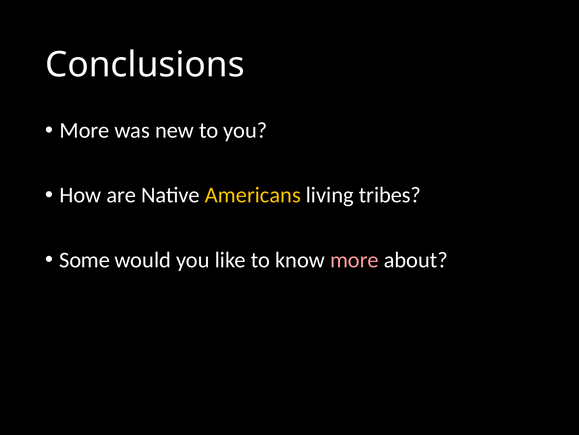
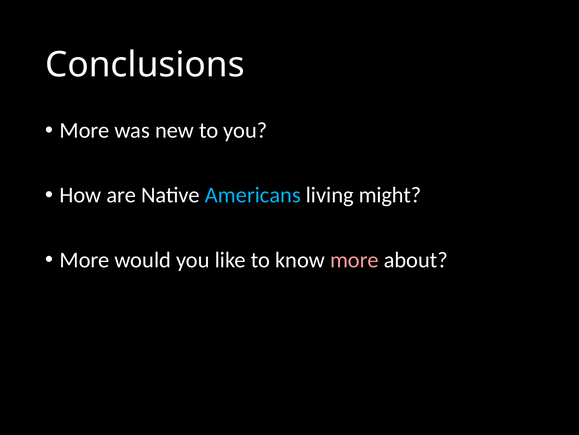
Americans colour: yellow -> light blue (253, 195)
tribes: tribes -> might (390, 195)
Some: Some -> More (84, 260)
